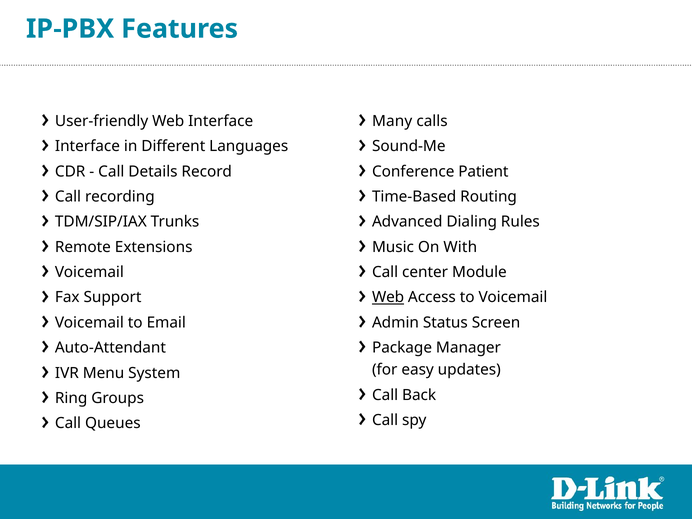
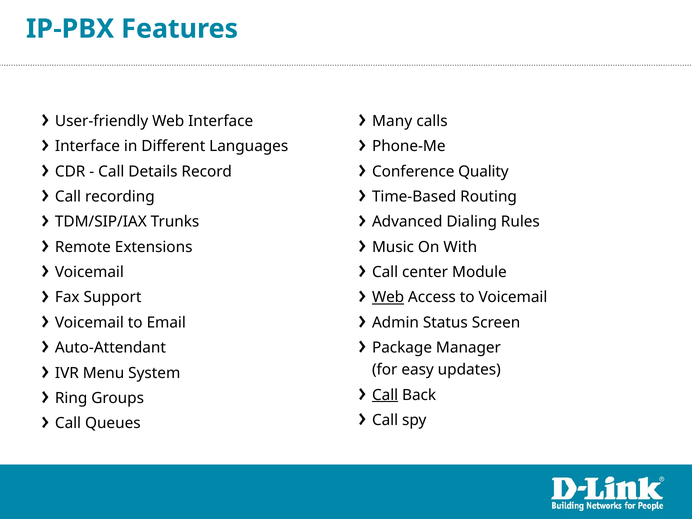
Sound-Me: Sound-Me -> Phone-Me (409, 146)
Patient: Patient -> Quality (483, 171)
Call underline: none -> present (385, 395)
